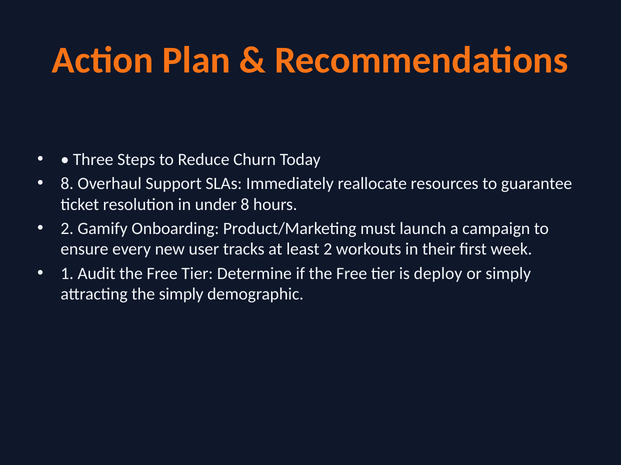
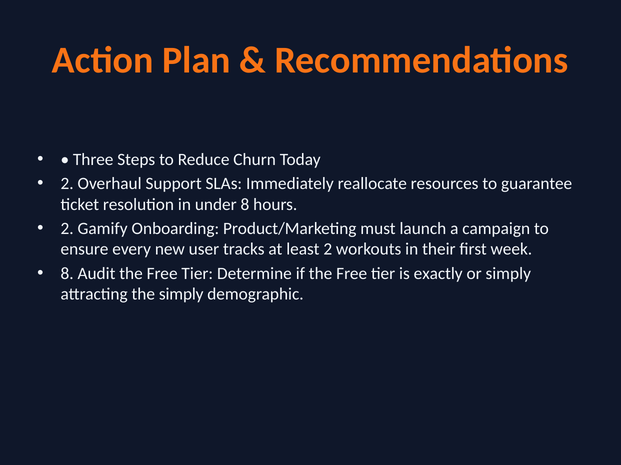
8: 8 -> 2 (67, 184)
1: 1 -> 8 (67, 274)
deploy: deploy -> exactly (438, 274)
